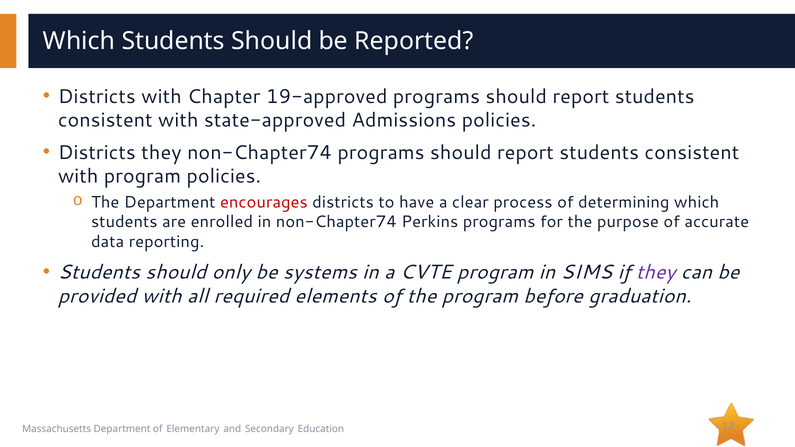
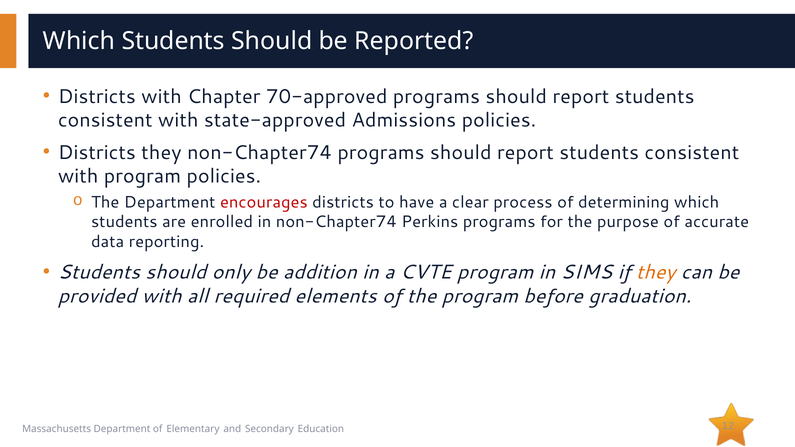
19-approved: 19-approved -> 70-approved (327, 97)
systems: systems -> addition (320, 272)
they colour: purple -> orange (656, 272)
